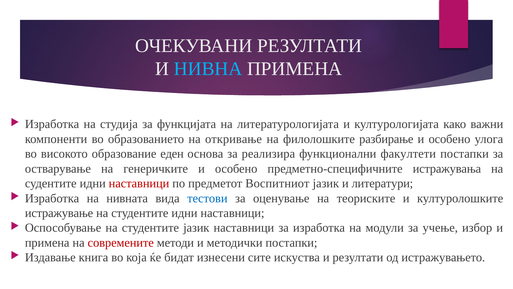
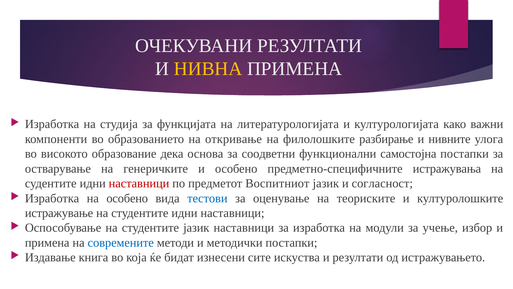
НИВНА colour: light blue -> yellow (208, 69)
особено: особено -> нивните (450, 139)
еден: еден -> дека (172, 154)
реализира: реализира -> соодветни (268, 154)
факултети: факултети -> самостојна (408, 154)
литератури: литератури -> согласност (382, 183)
на нивната: нивната -> особено (127, 198)
современите colour: red -> blue (121, 242)
